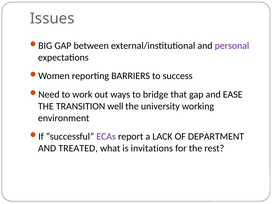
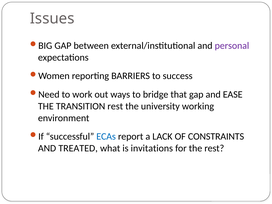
TRANSITION well: well -> rest (115, 106)
ECAs colour: purple -> blue (106, 136)
DEPARTMENT: DEPARTMENT -> CONSTRAINTS (216, 136)
